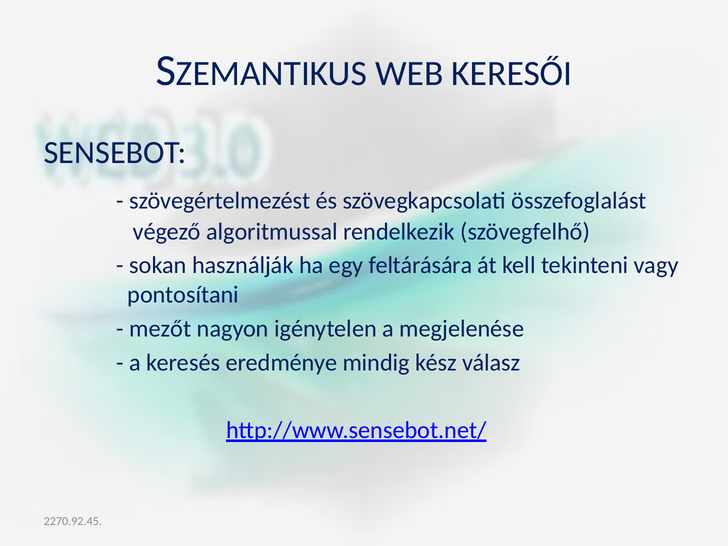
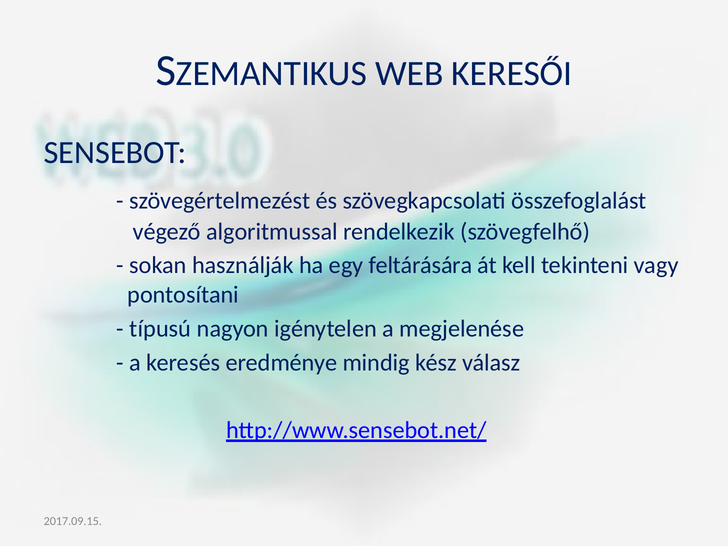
mezőt: mezőt -> típusú (160, 329)
2270.92.45: 2270.92.45 -> 2017.09.15 (73, 521)
